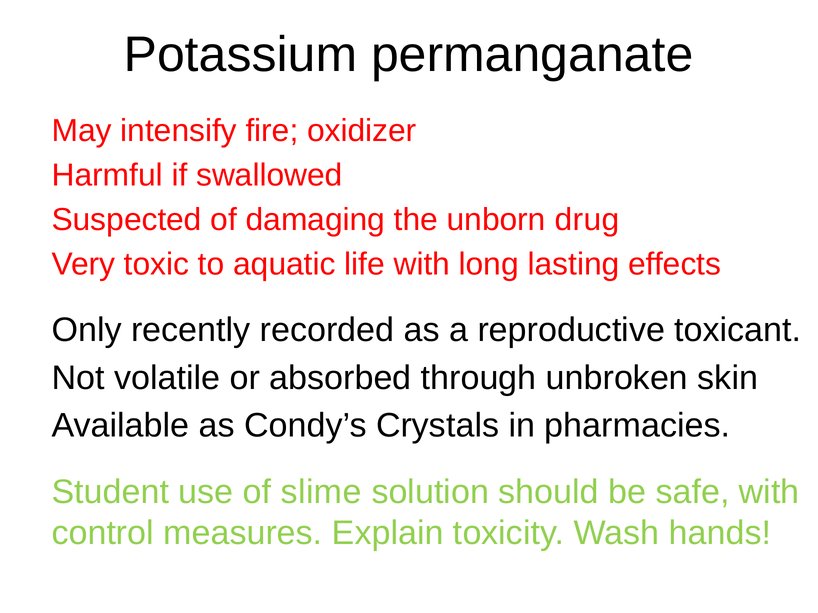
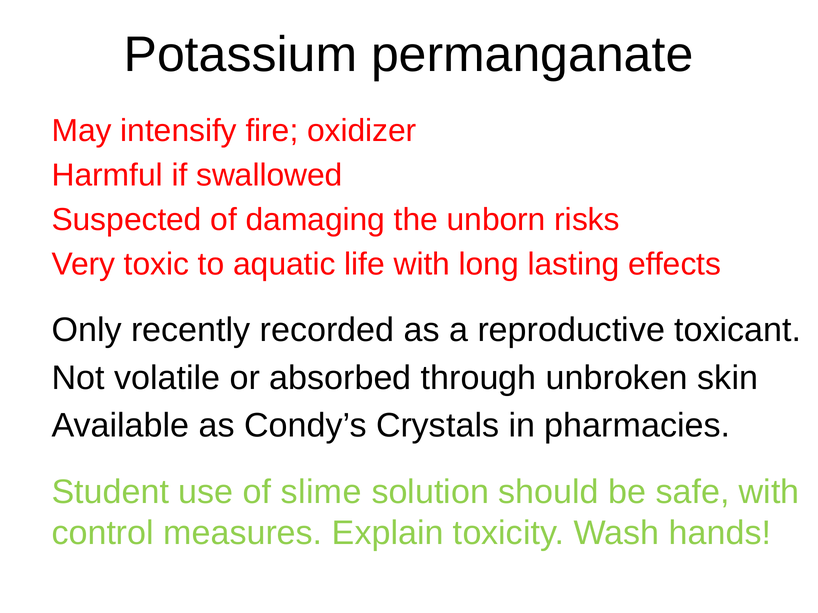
drug: drug -> risks (587, 220)
